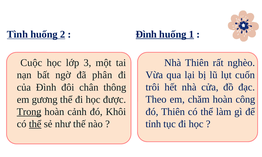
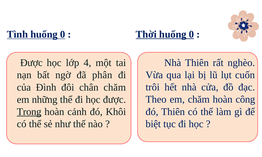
Tình huống 2: 2 -> 0 (63, 34)
Đình: Đình -> Thời (146, 34)
1: 1 -> 0 (191, 34)
Cuộc: Cuộc -> Được (31, 63)
3: 3 -> 4 (87, 63)
chân thông: thông -> chăm (115, 87)
gương: gương -> những (45, 100)
tỉnh: tỉnh -> biệt (153, 124)
thể underline: present -> none (35, 124)
